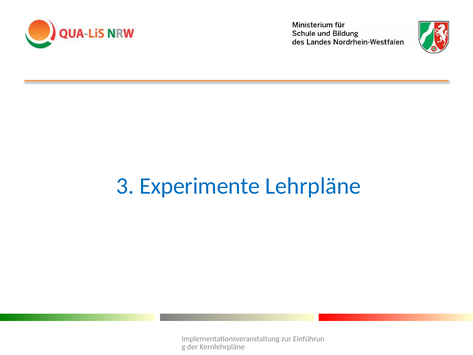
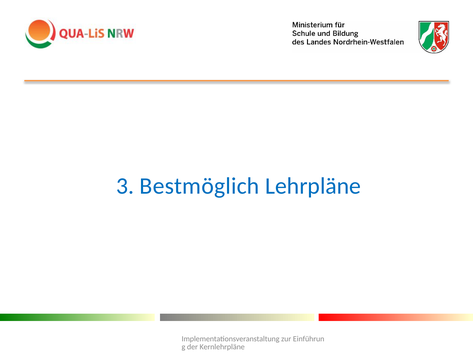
Experimente: Experimente -> Bestmöglich (199, 186)
